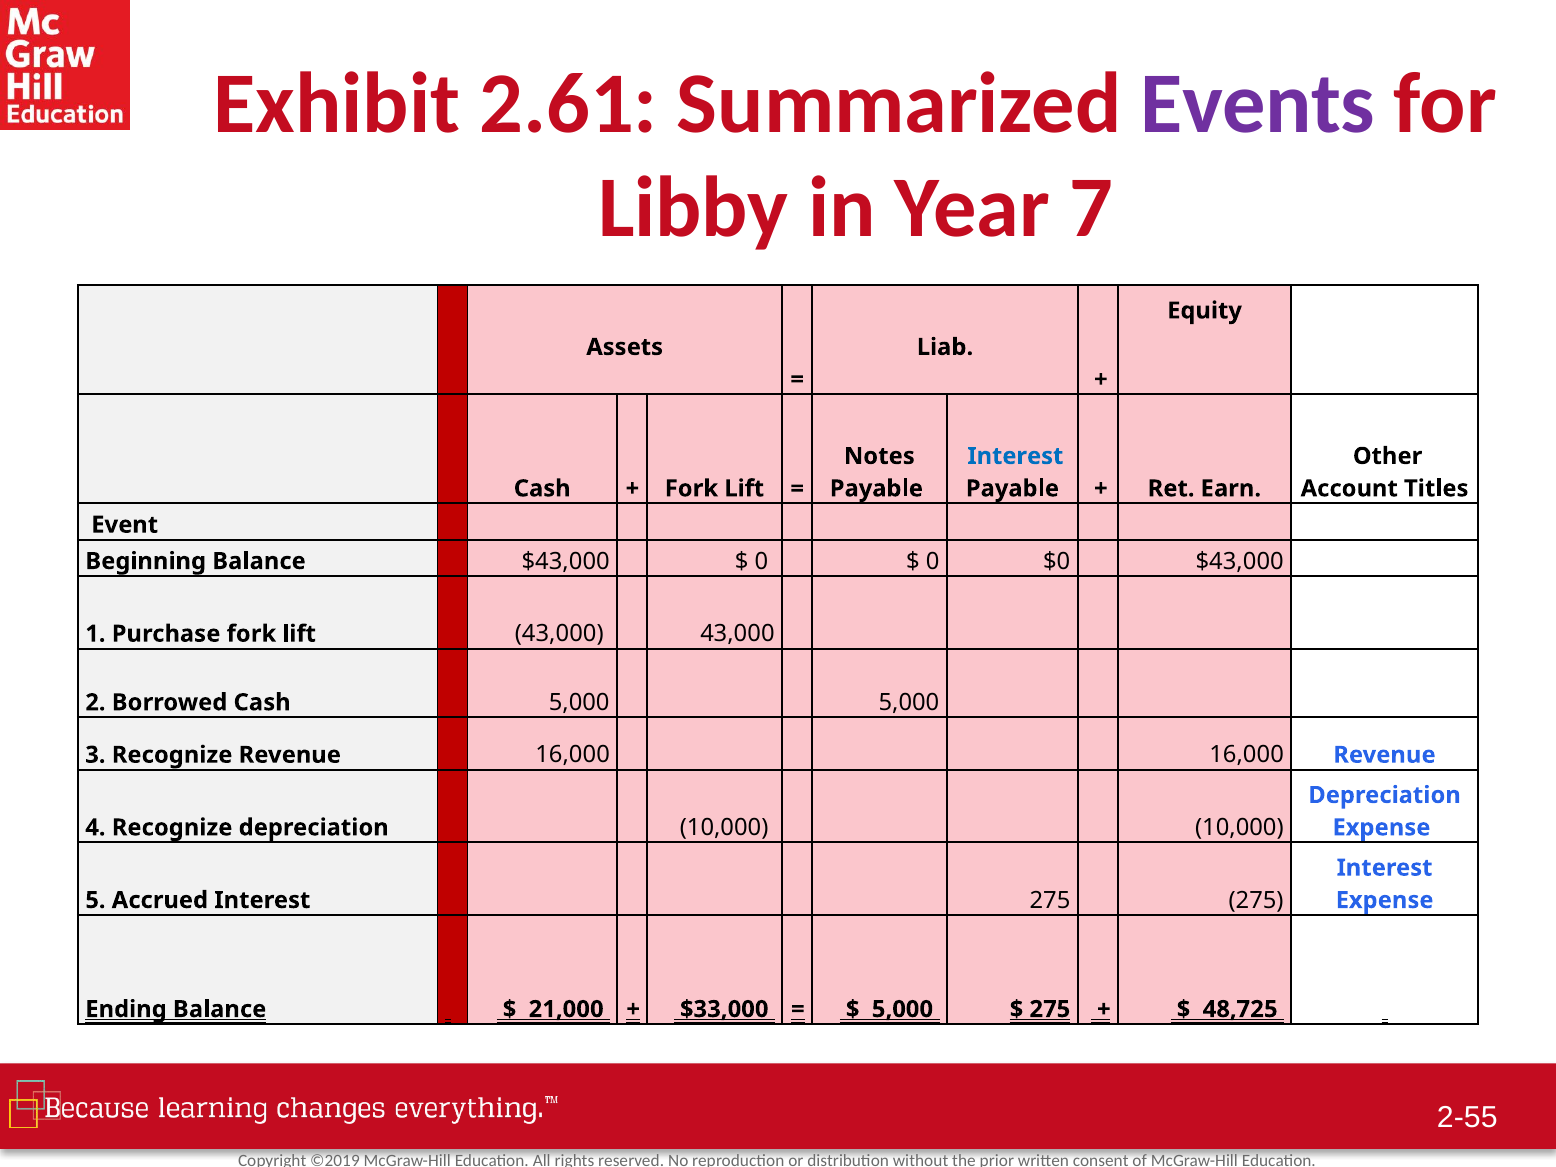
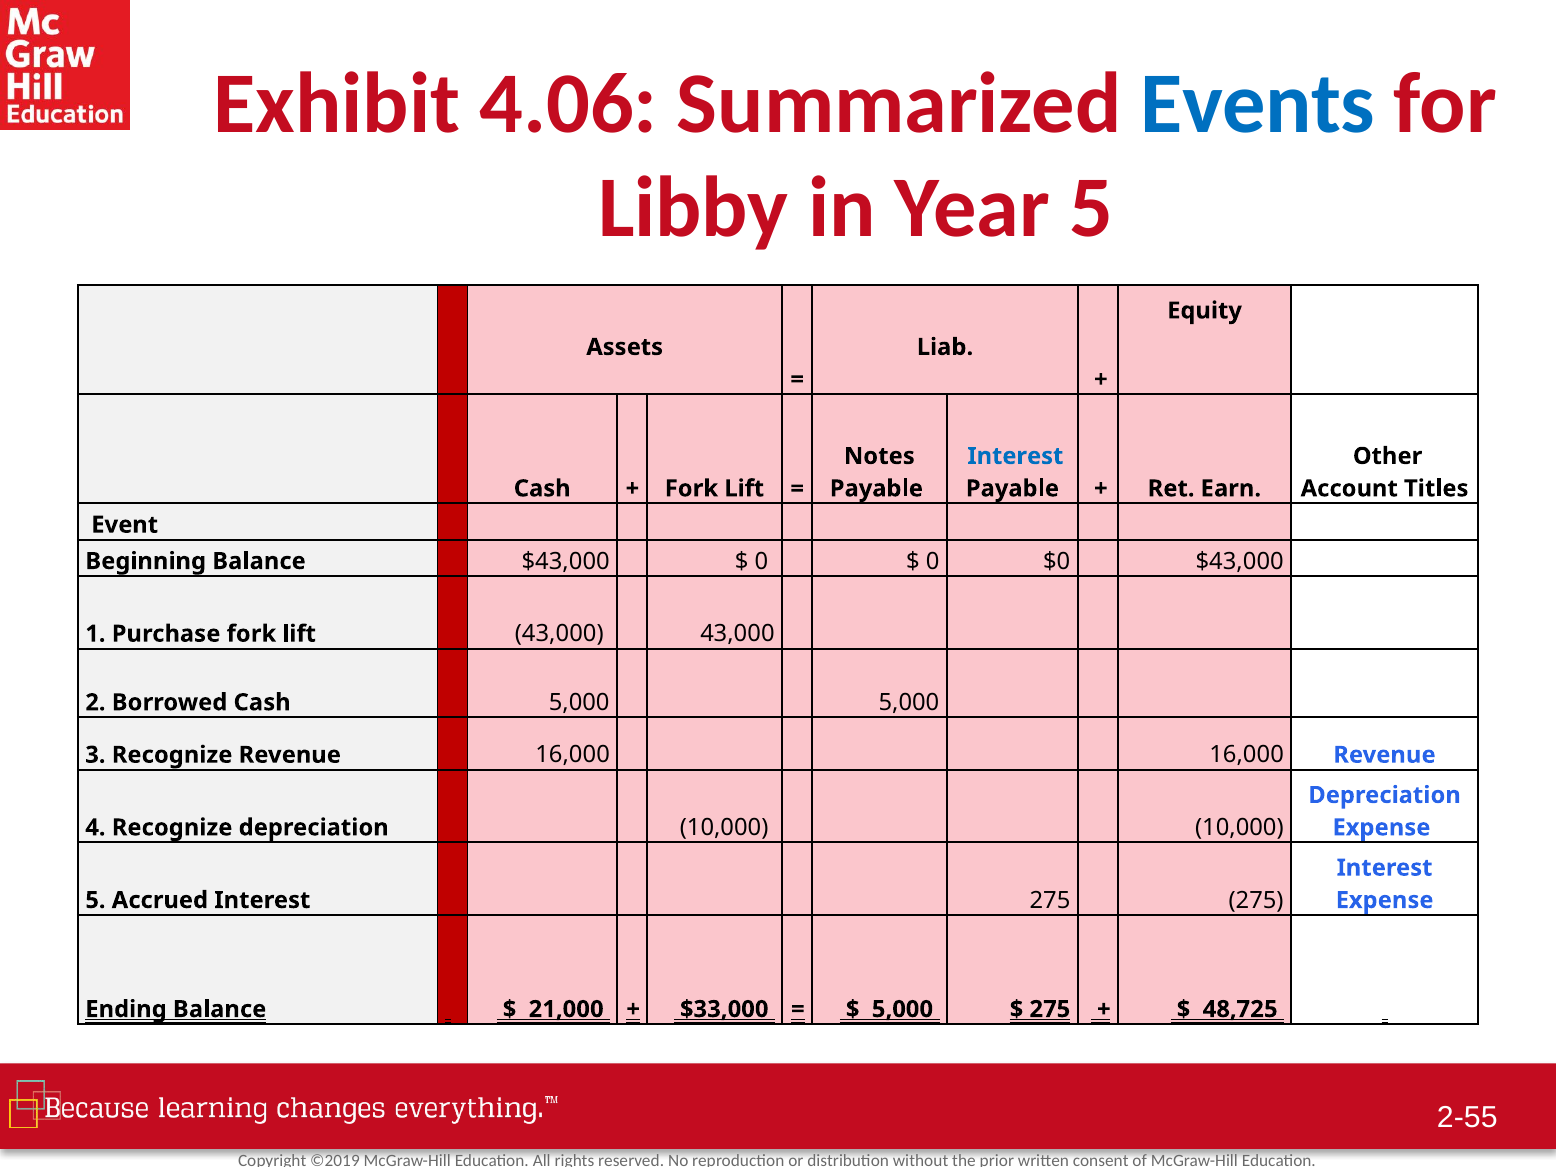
2.61: 2.61 -> 4.06 (569, 104)
Events colour: purple -> blue (1258, 104)
Year 7: 7 -> 5 (1091, 208)
